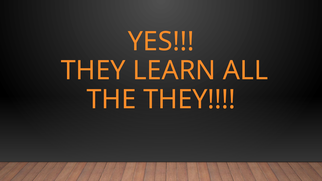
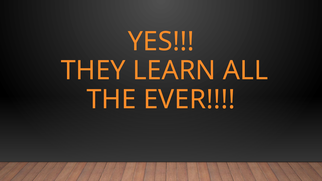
THE THEY: THEY -> EVER (189, 100)
